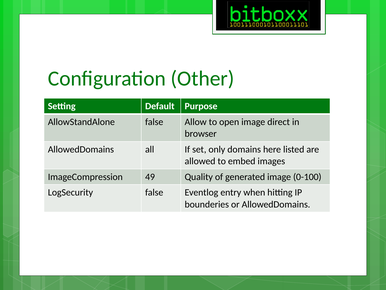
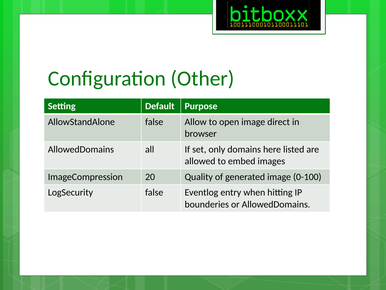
49: 49 -> 20 (150, 177)
